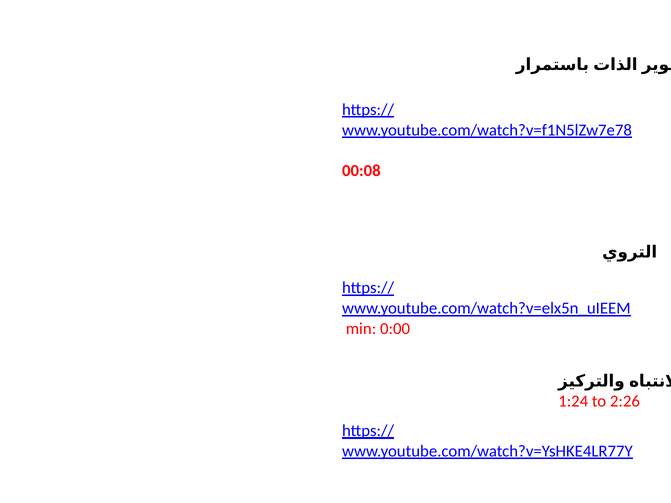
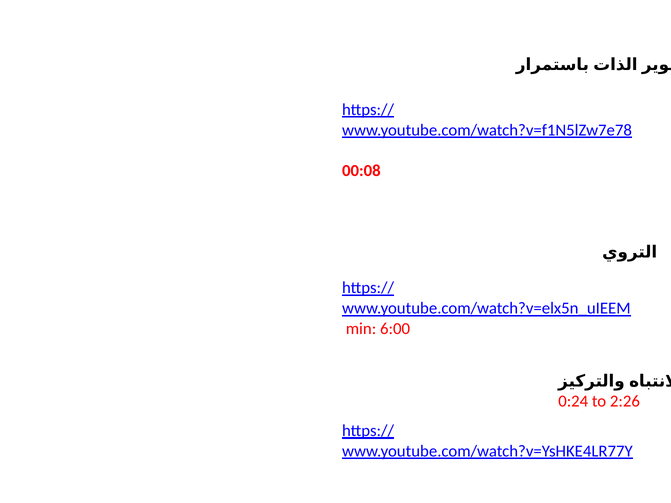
0:00: 0:00 -> 6:00 (395, 329)
1:24: 1:24 -> 0:24 (573, 401)
